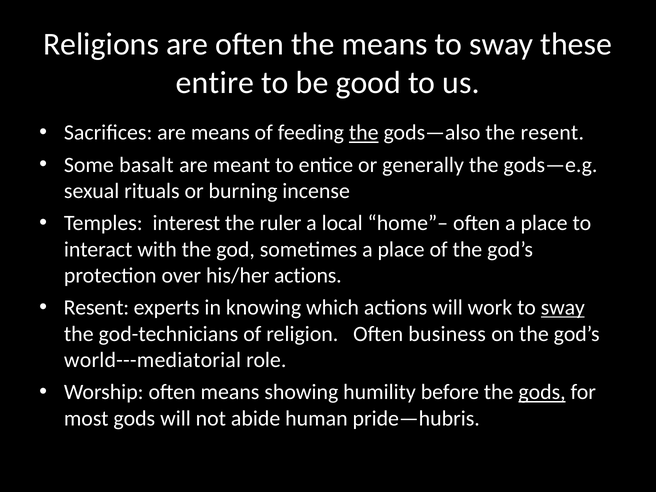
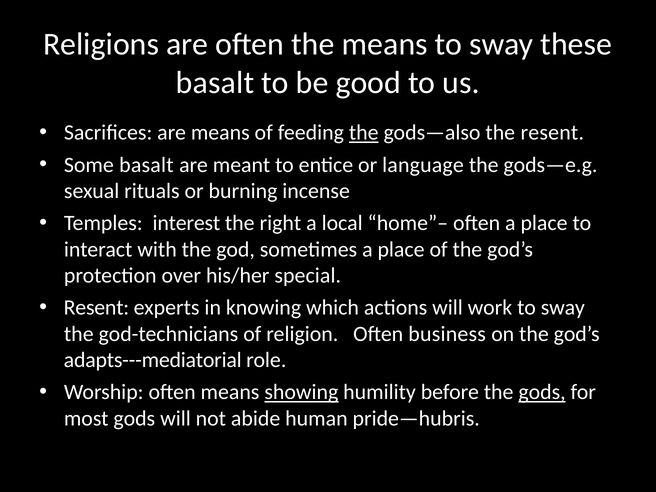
entire: entire -> basalt (215, 83)
generally: generally -> language (423, 165)
ruler: ruler -> right (280, 223)
his/her actions: actions -> special (308, 276)
sway underline: present -> none (563, 308)
world---mediatorial: world---mediatorial -> adapts---mediatorial (153, 360)
showing underline: none -> present (301, 392)
